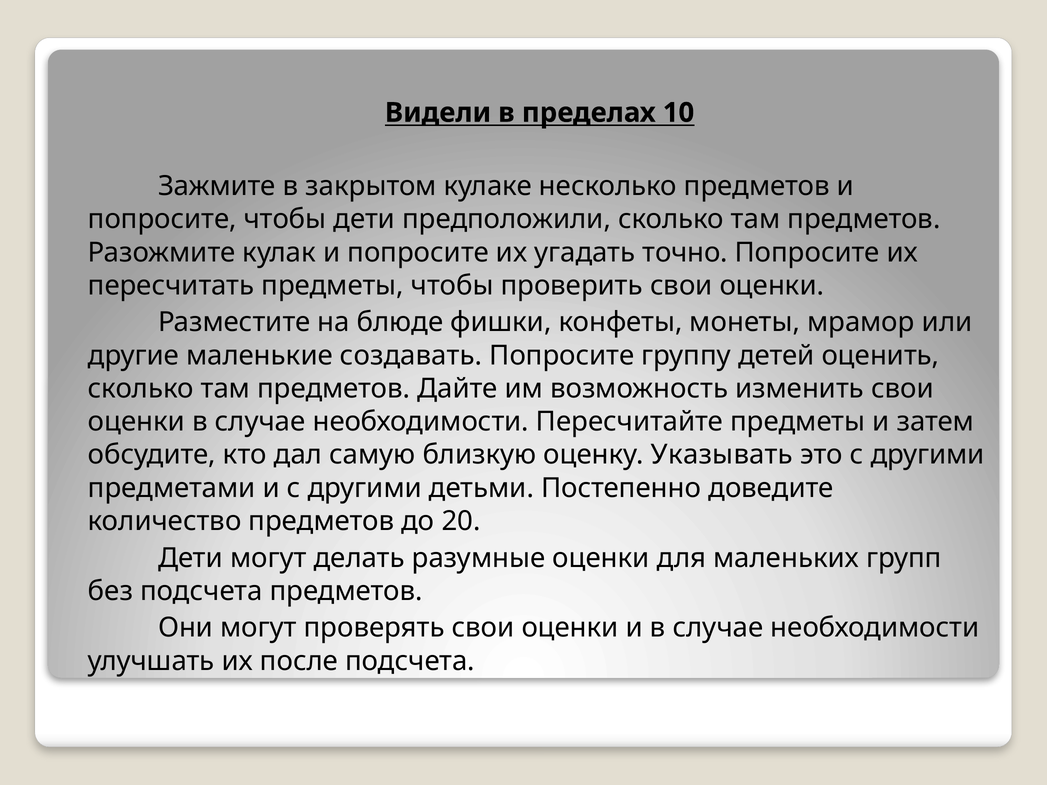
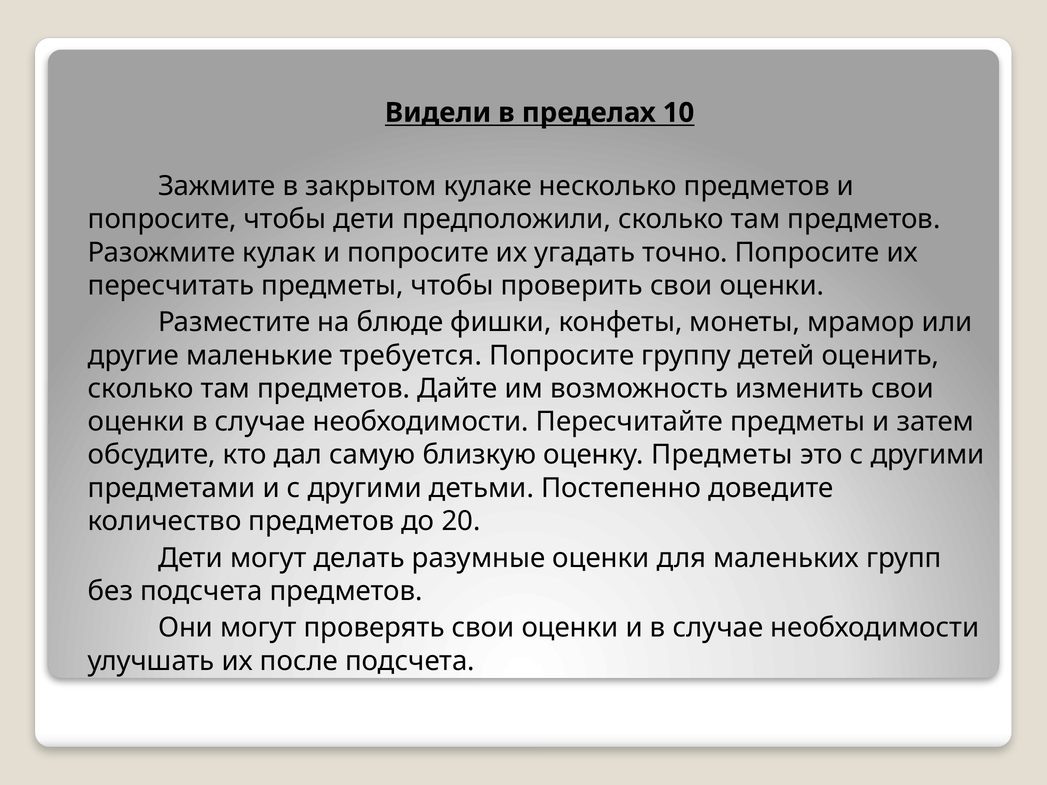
создавать: создавать -> требуется (411, 356)
оценку Указывать: Указывать -> Предметы (722, 455)
